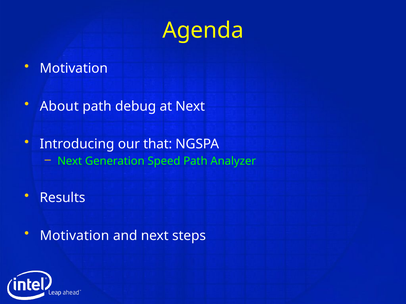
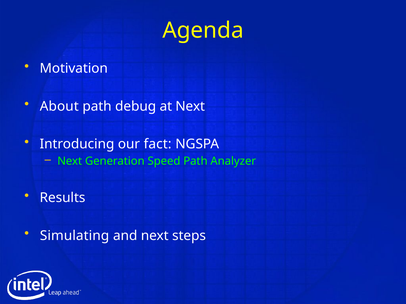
that: that -> fact (158, 144)
Motivation: Motivation -> Simulating (75, 236)
